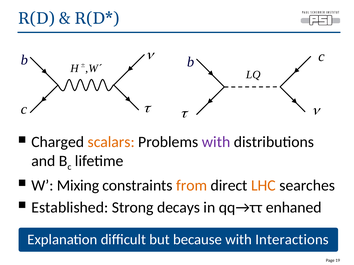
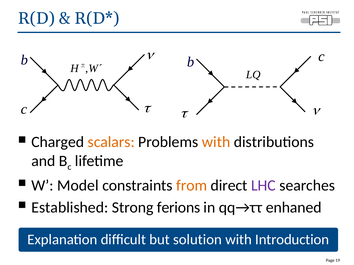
with colour: purple -> orange (216, 142)
Mixing: Mixing -> Model (78, 186)
LHC colour: orange -> purple (263, 186)
decays: decays -> ferions (179, 208)
because: because -> solution (197, 240)
Interactions: Interactions -> Introduction (292, 240)
